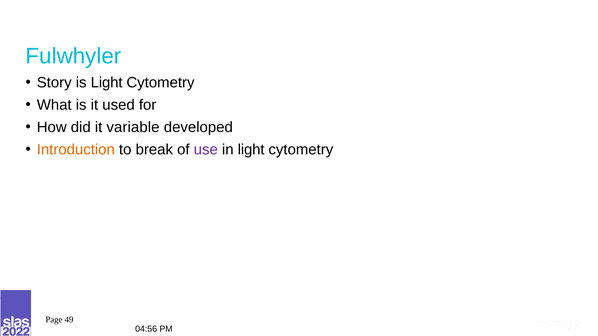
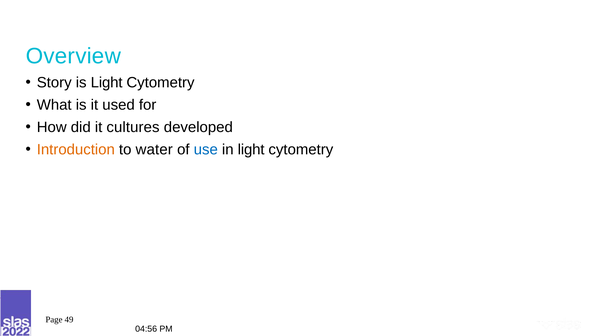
Fulwhyler: Fulwhyler -> Overview (73, 56)
variable: variable -> cultures (133, 127)
break: break -> water (154, 150)
use colour: purple -> blue (206, 150)
